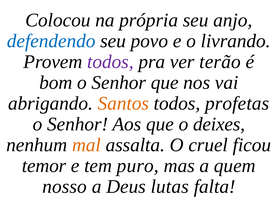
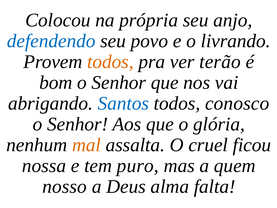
todos colour: purple -> orange (110, 62)
Santos colour: orange -> blue (123, 103)
profetas: profetas -> conosco (237, 103)
deixes: deixes -> glória (219, 124)
temor: temor -> nossa (44, 166)
lutas: lutas -> alma (170, 186)
